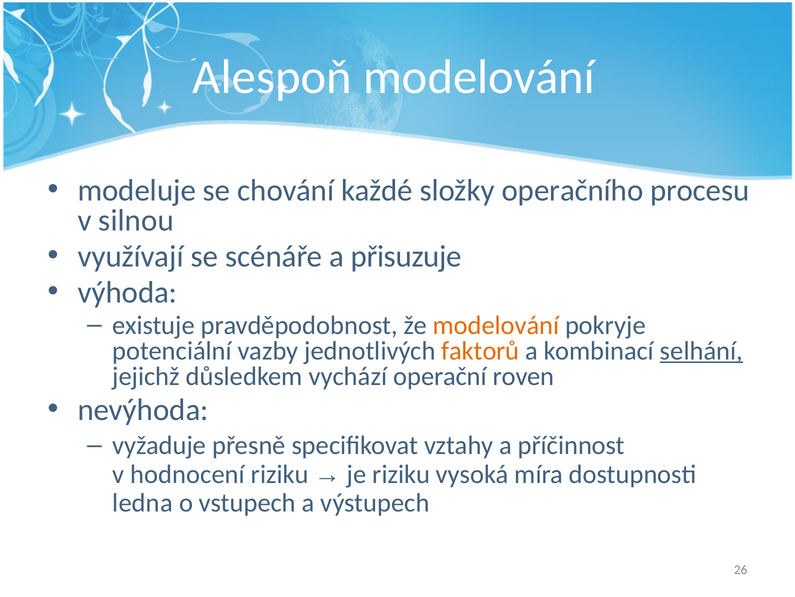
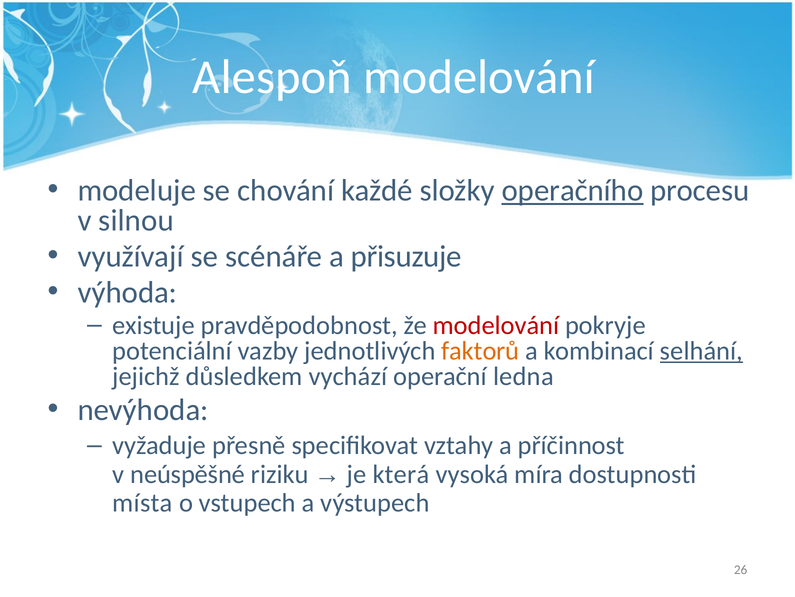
operačního underline: none -> present (572, 190)
modelování colour: orange -> red (496, 325)
roven: roven -> ledna (523, 376)
hodnocení: hodnocení -> neúspěšné (188, 474)
je riziku: riziku -> která (401, 474)
ledna: ledna -> místa (142, 502)
